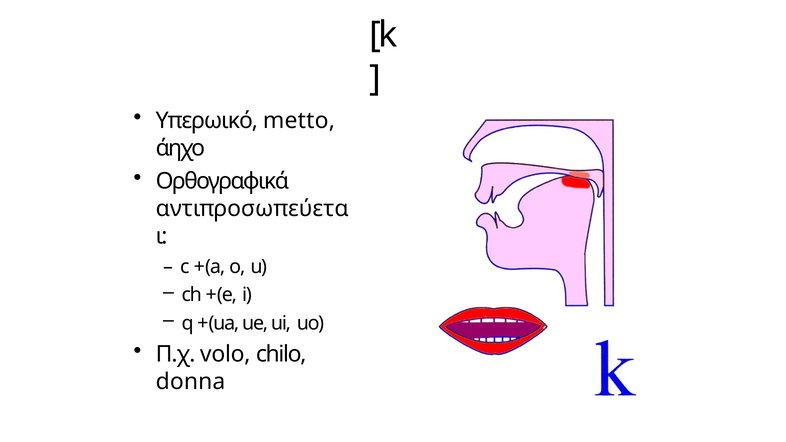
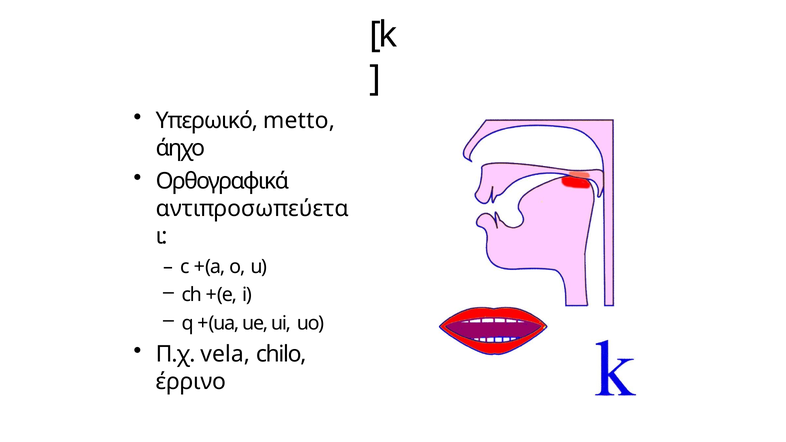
volo: volo -> vela (225, 354)
donna: donna -> έρρινο (191, 382)
